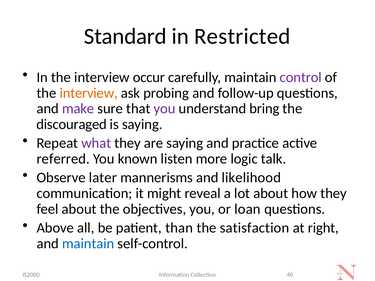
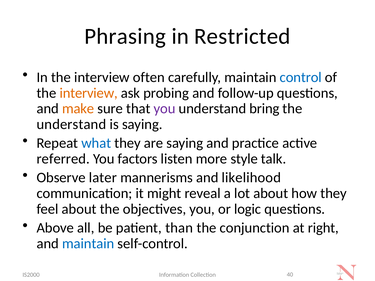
Standard: Standard -> Phrasing (125, 36)
occur: occur -> often (149, 77)
control colour: purple -> blue (301, 77)
make colour: purple -> orange (78, 109)
discouraged: discouraged -> understand (71, 125)
what colour: purple -> blue (96, 143)
known: known -> factors (138, 159)
logic: logic -> style (244, 159)
loan: loan -> logic (248, 209)
satisfaction: satisfaction -> conjunction (255, 228)
